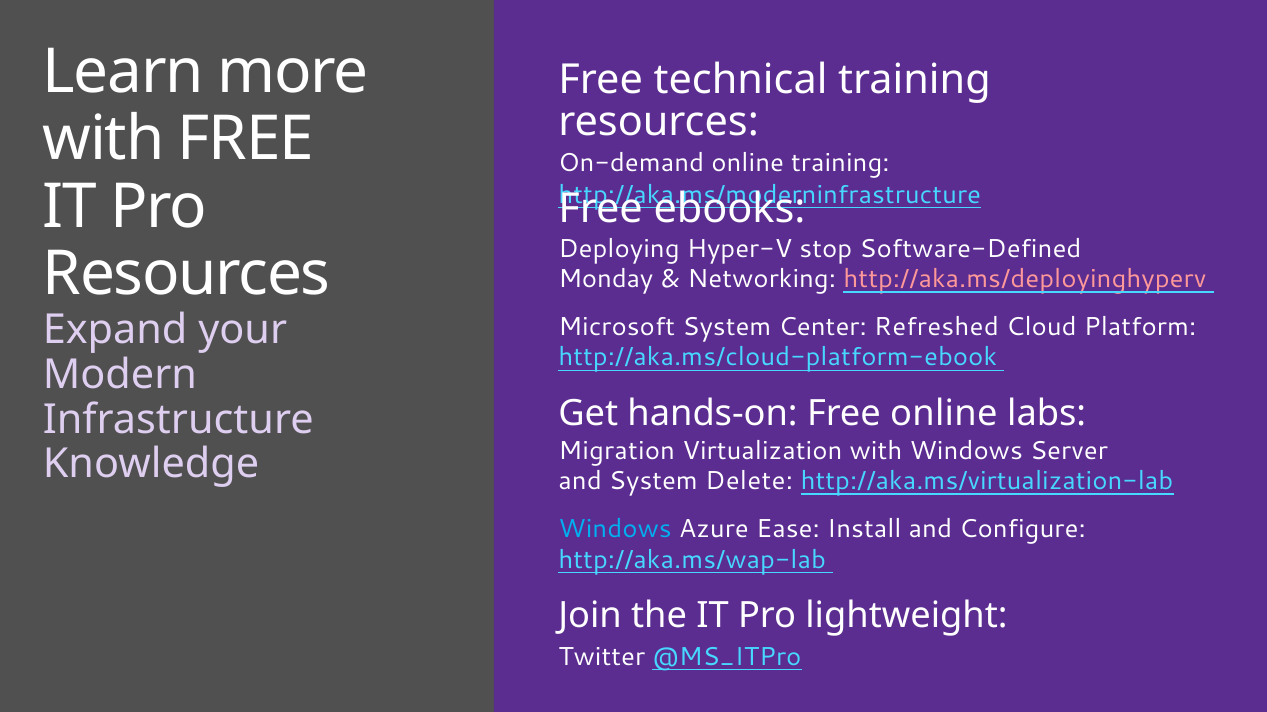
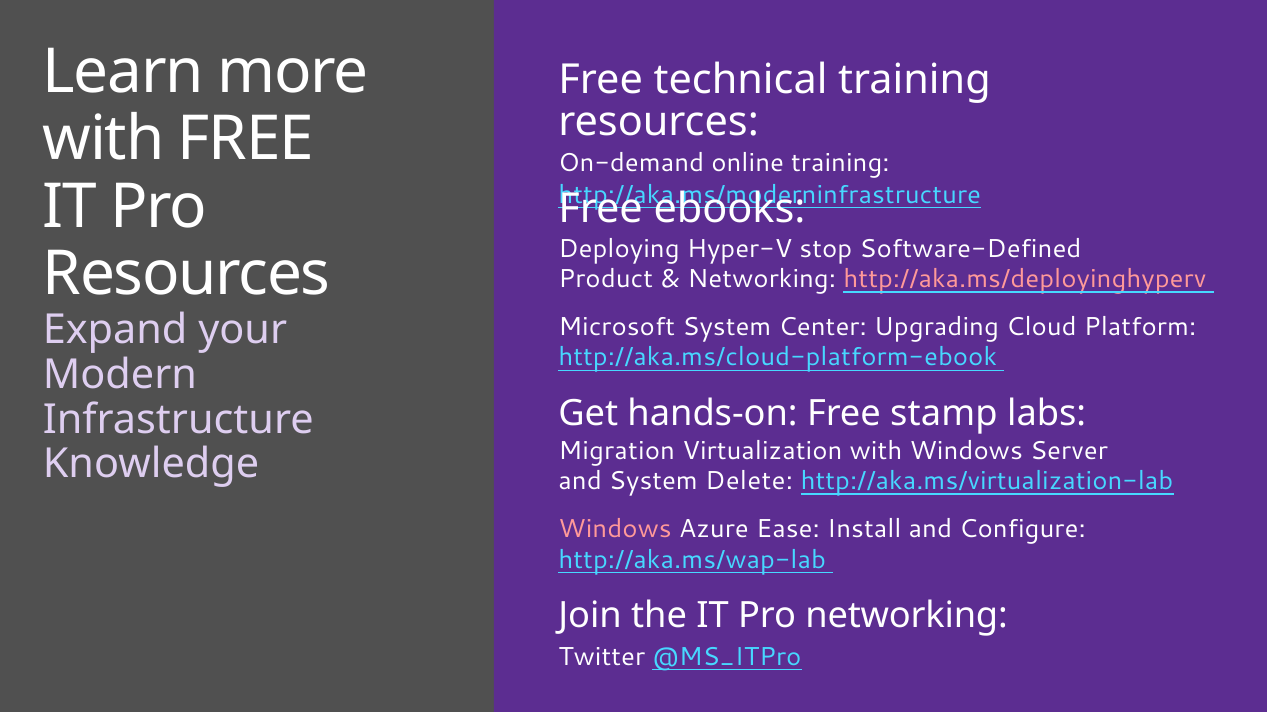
Monday: Monday -> Product (606, 279)
Refreshed: Refreshed -> Upgrading (936, 327)
Free online: online -> stamp (944, 414)
Windows colour: light blue -> pink (615, 530)
Pro lightweight: lightweight -> networking (907, 616)
